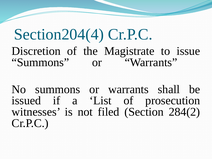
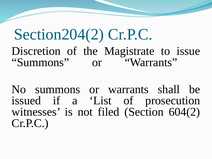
Section204(4: Section204(4 -> Section204(2 (59, 34)
284(2: 284(2 -> 604(2 (184, 112)
